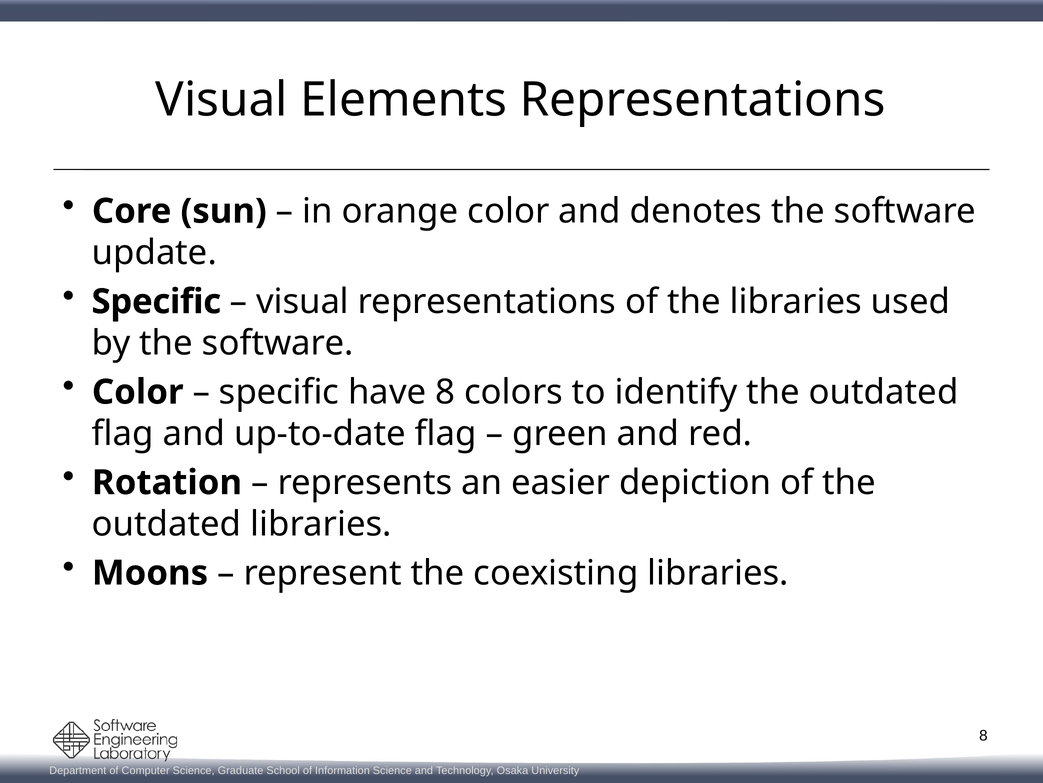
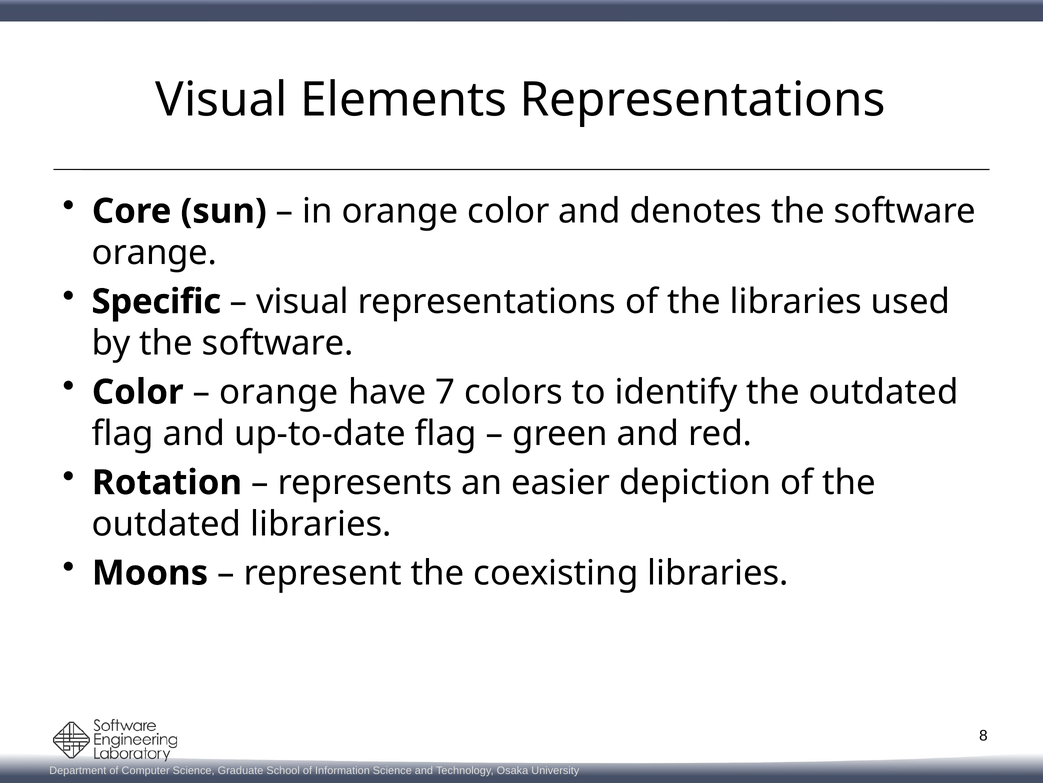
update: update -> orange (154, 253)
specific: specific -> orange (279, 392)
have 8: 8 -> 7 (445, 392)
